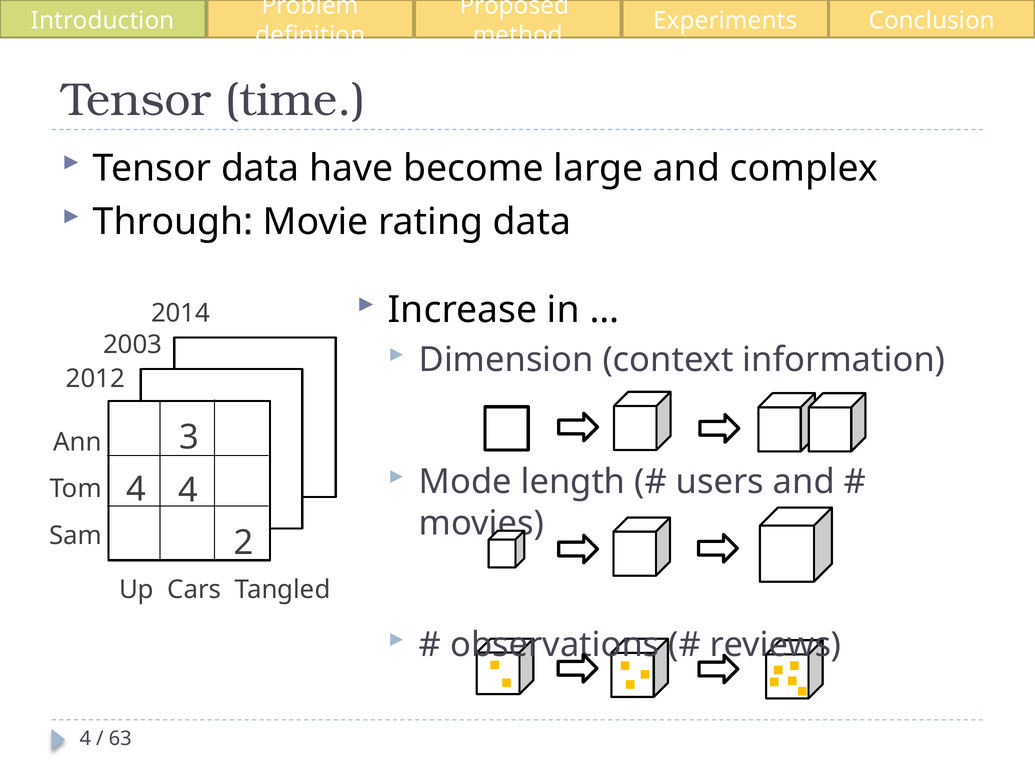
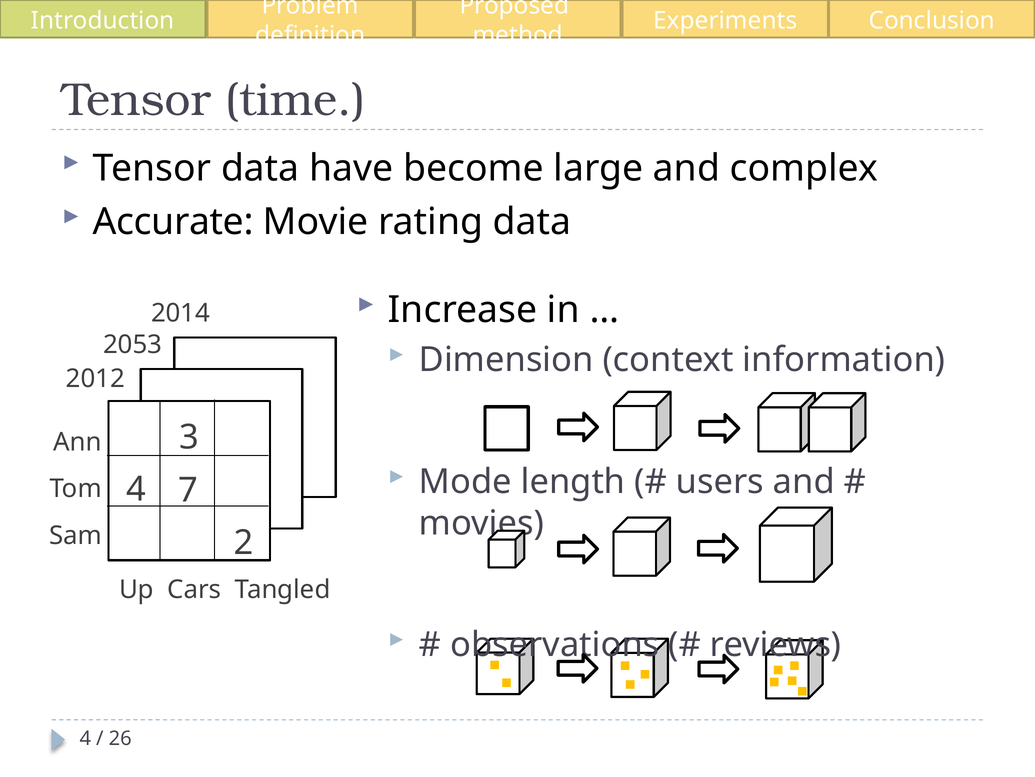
Through: Through -> Accurate (173, 222)
2003: 2003 -> 2053 (133, 345)
4 4: 4 -> 7 (188, 490)
63: 63 -> 26 (120, 738)
